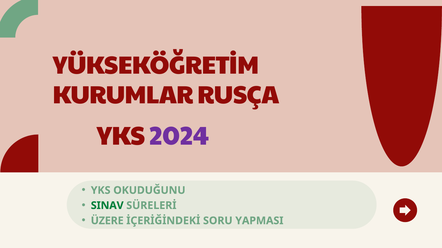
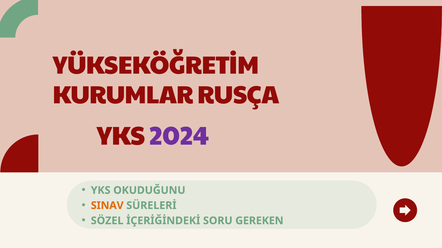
SINAV colour: green -> orange (107, 206)
ÜZERE: ÜZERE -> SÖZEL (107, 221)
YAPMASI: YAPMASI -> GEREKEN (259, 221)
